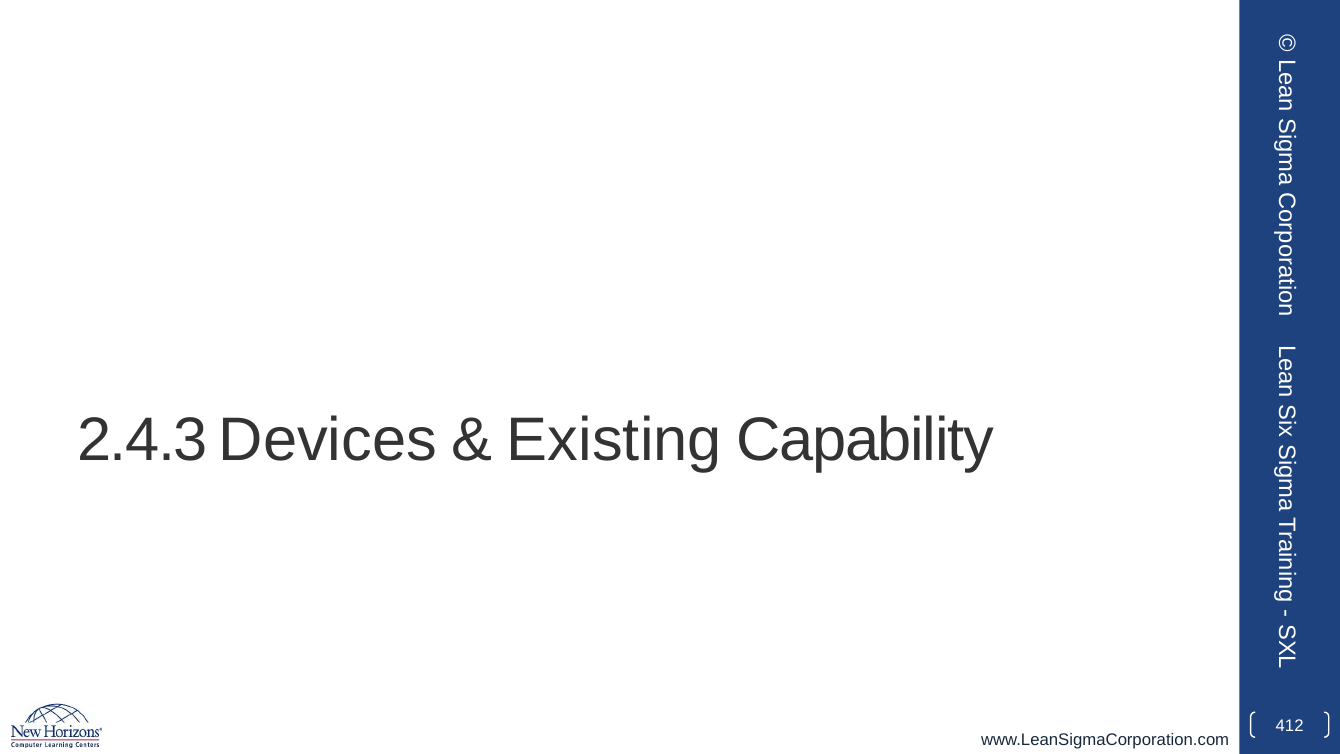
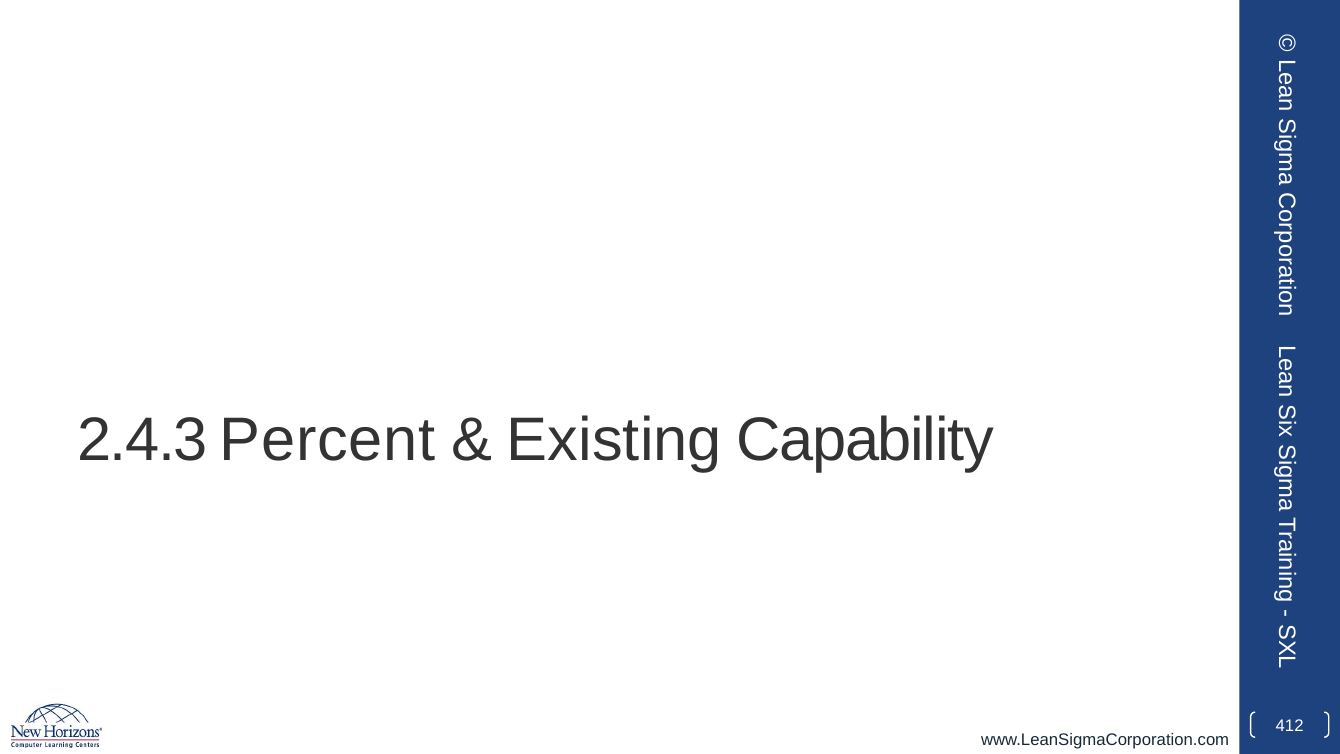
Devices: Devices -> Percent (328, 440)
